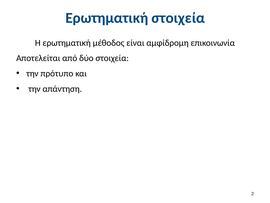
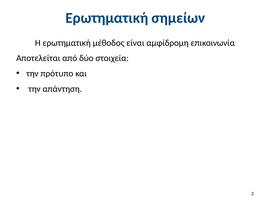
Ερωτηματική στοιχεία: στοιχεία -> σημείων (178, 18)
